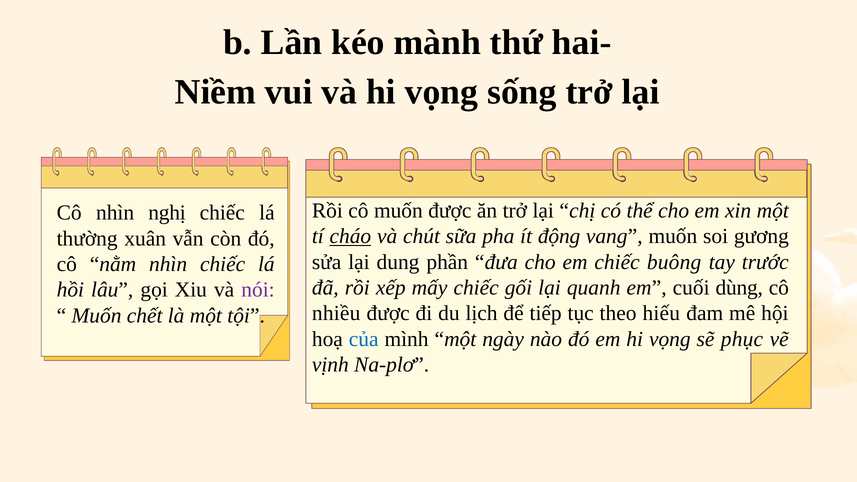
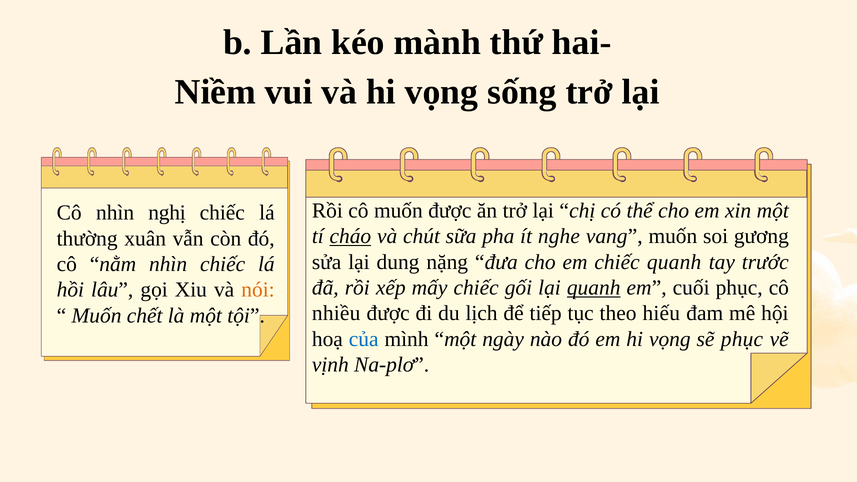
động: động -> nghe (559, 236)
phần: phần -> nặng (447, 262)
chiếc buông: buông -> quanh (674, 262)
quanh underline: none -> present (594, 288)
cuối dùng: dùng -> phục (739, 288)
nói colour: purple -> orange (258, 290)
